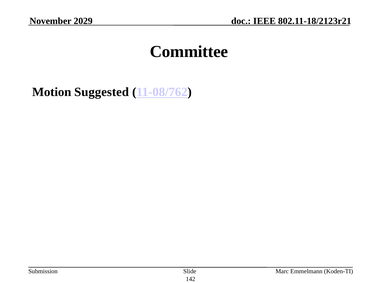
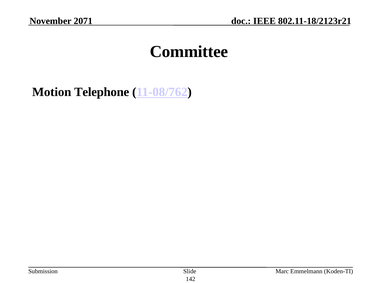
2029: 2029 -> 2071 (83, 21)
Suggested: Suggested -> Telephone (102, 92)
